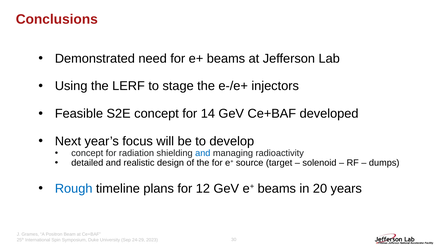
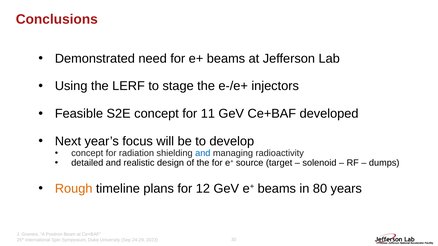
14: 14 -> 11 (208, 114)
Rough colour: blue -> orange (74, 189)
20: 20 -> 80 (320, 189)
